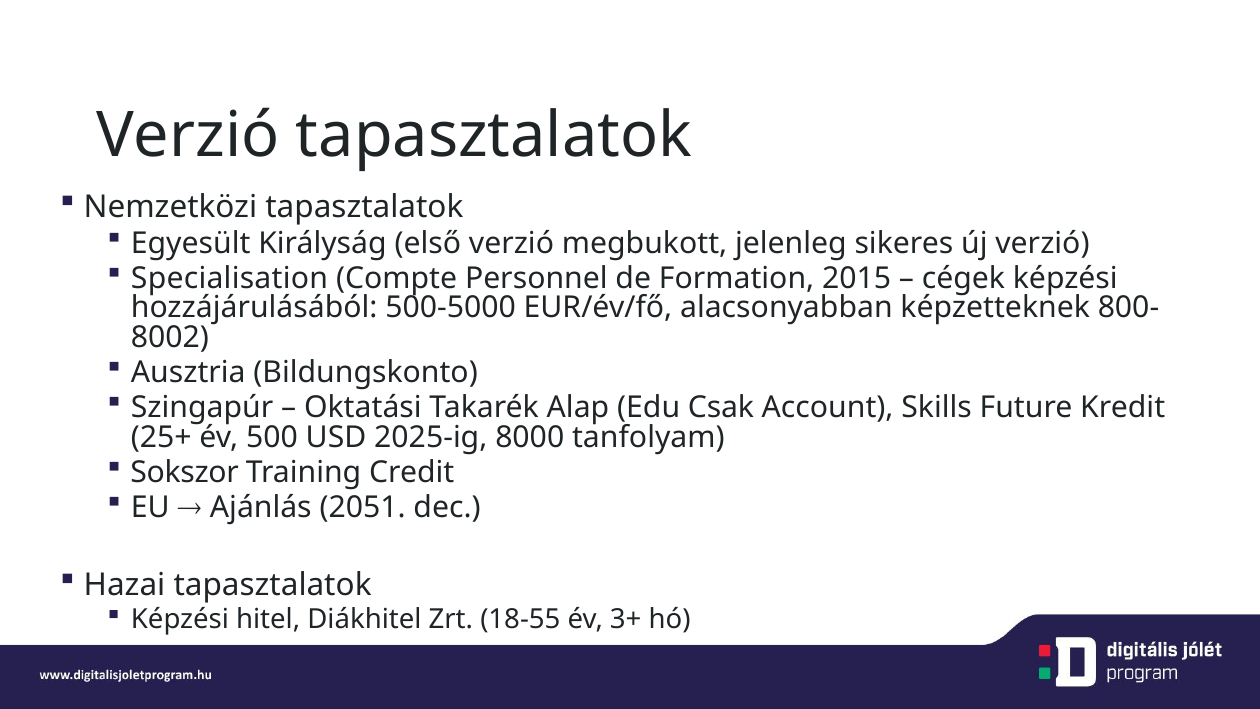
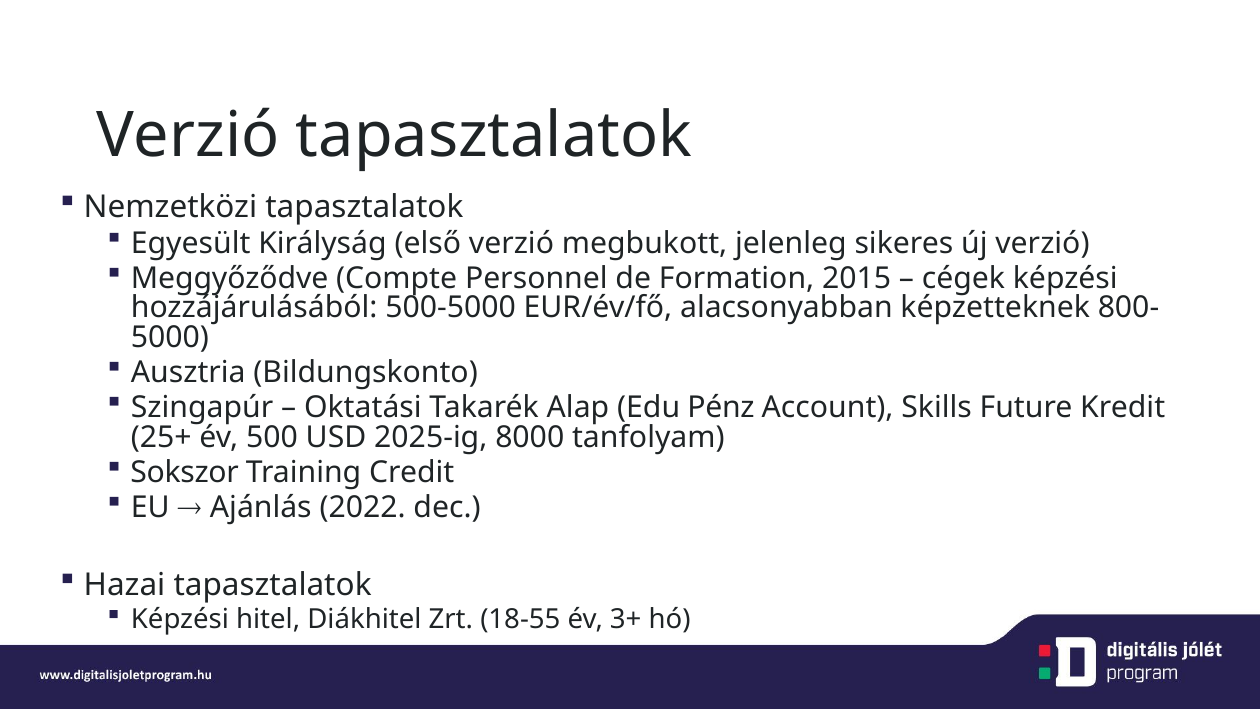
Specialisation: Specialisation -> Meggyőződve (230, 279)
8002: 8002 -> 5000 (170, 337)
Csak: Csak -> Pénz (721, 408)
2051: 2051 -> 2022 (363, 507)
